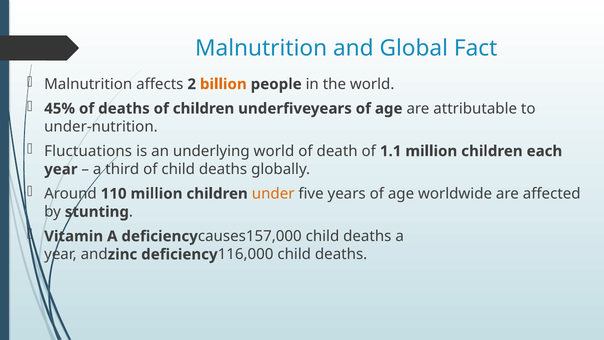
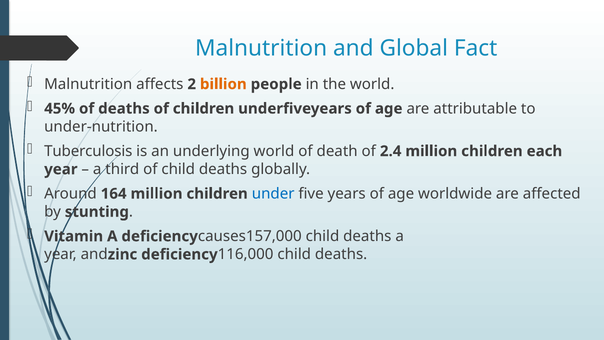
Fluctuations: Fluctuations -> Tuberculosis (88, 151)
1.1: 1.1 -> 2.4 (391, 151)
110: 110 -> 164 (114, 194)
under colour: orange -> blue (273, 194)
